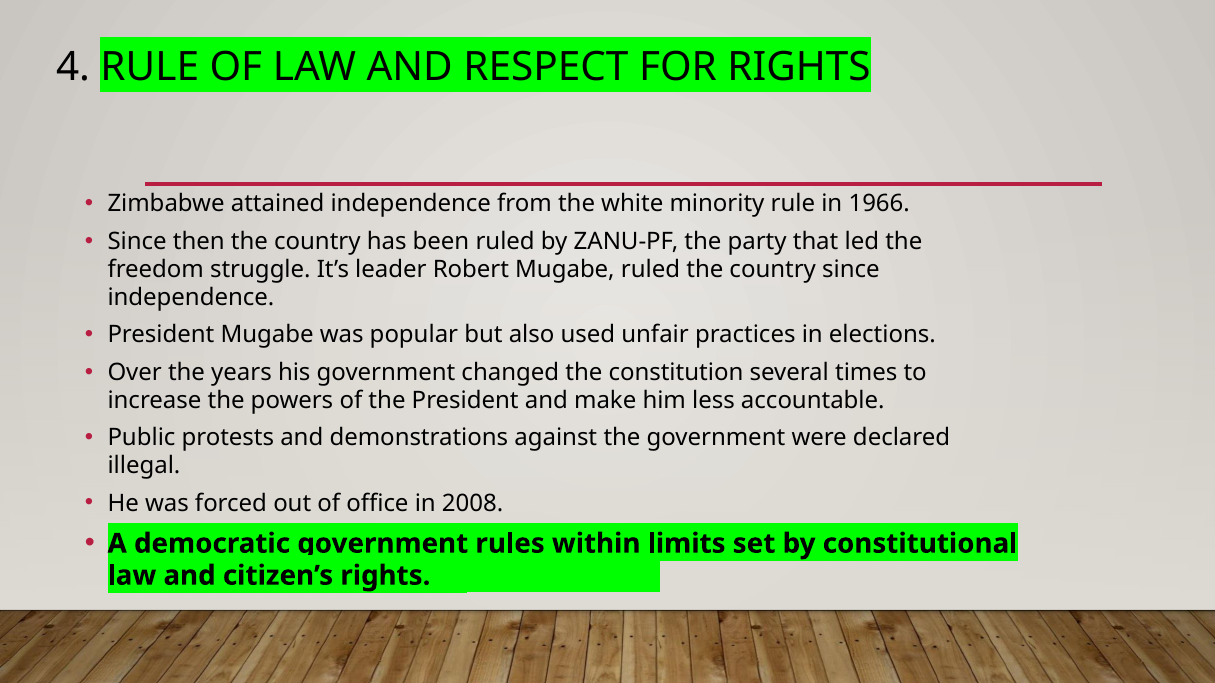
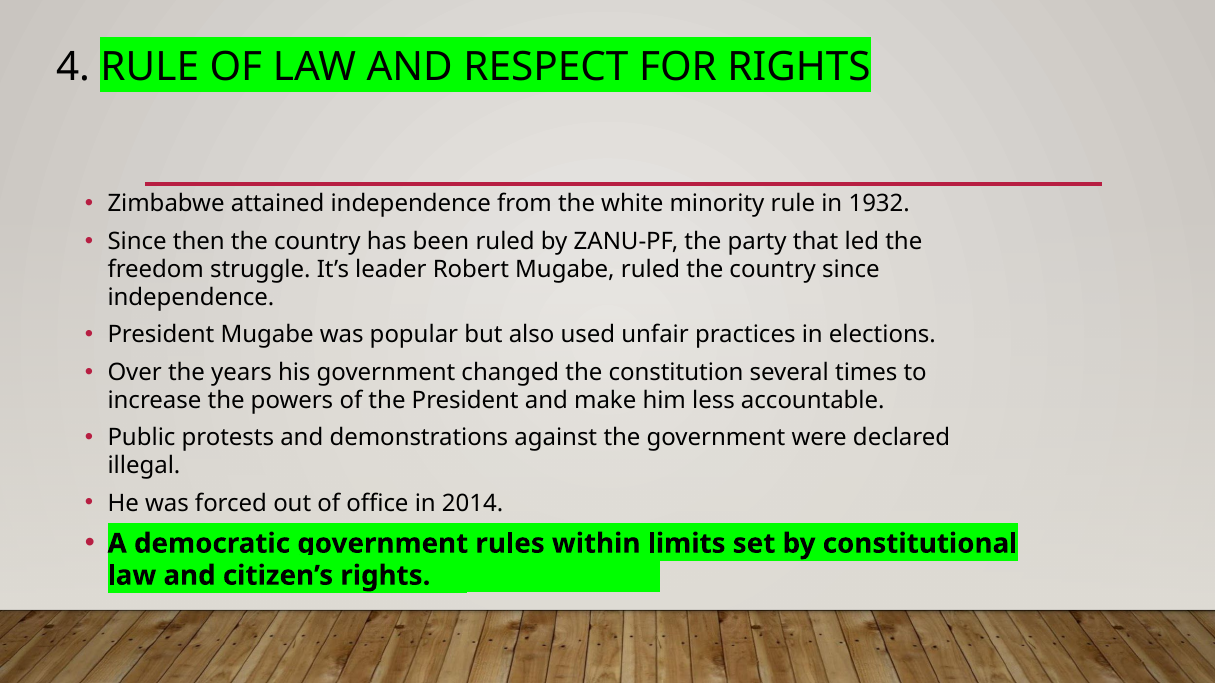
1966: 1966 -> 1932 (879, 204)
2008: 2008 -> 2014 (473, 504)
